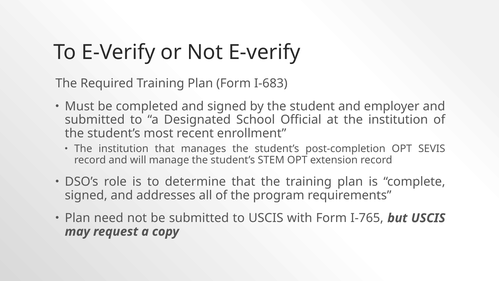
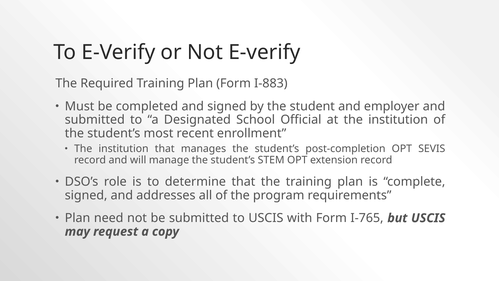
I-683: I-683 -> I-883 (271, 83)
